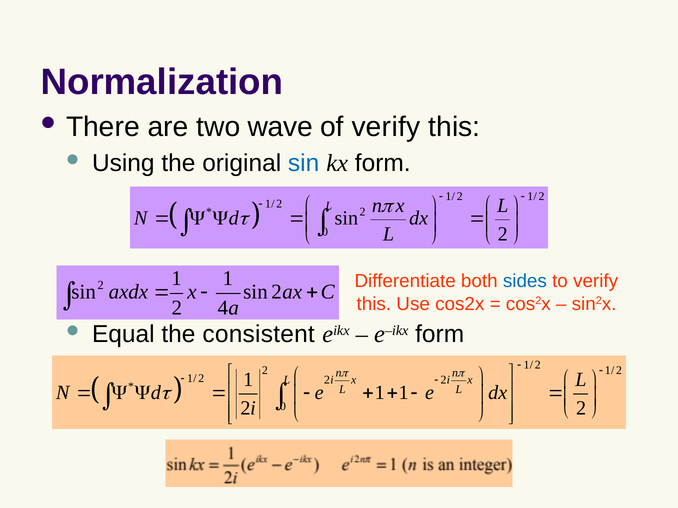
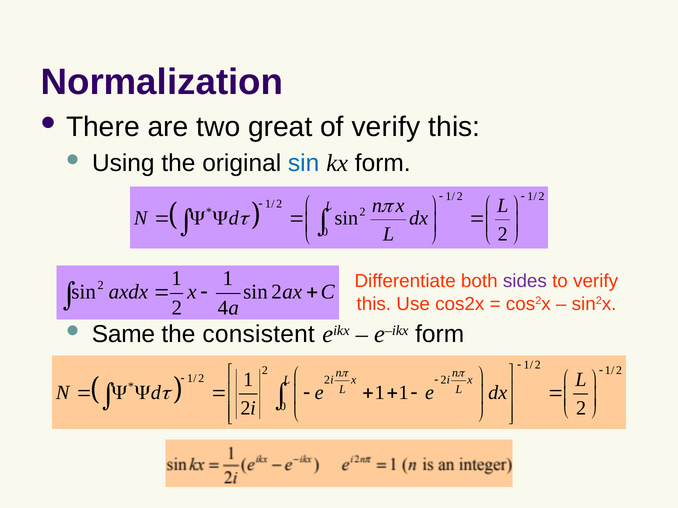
wave: wave -> great (280, 127)
sides colour: blue -> purple (525, 281)
Equal: Equal -> Same (123, 335)
